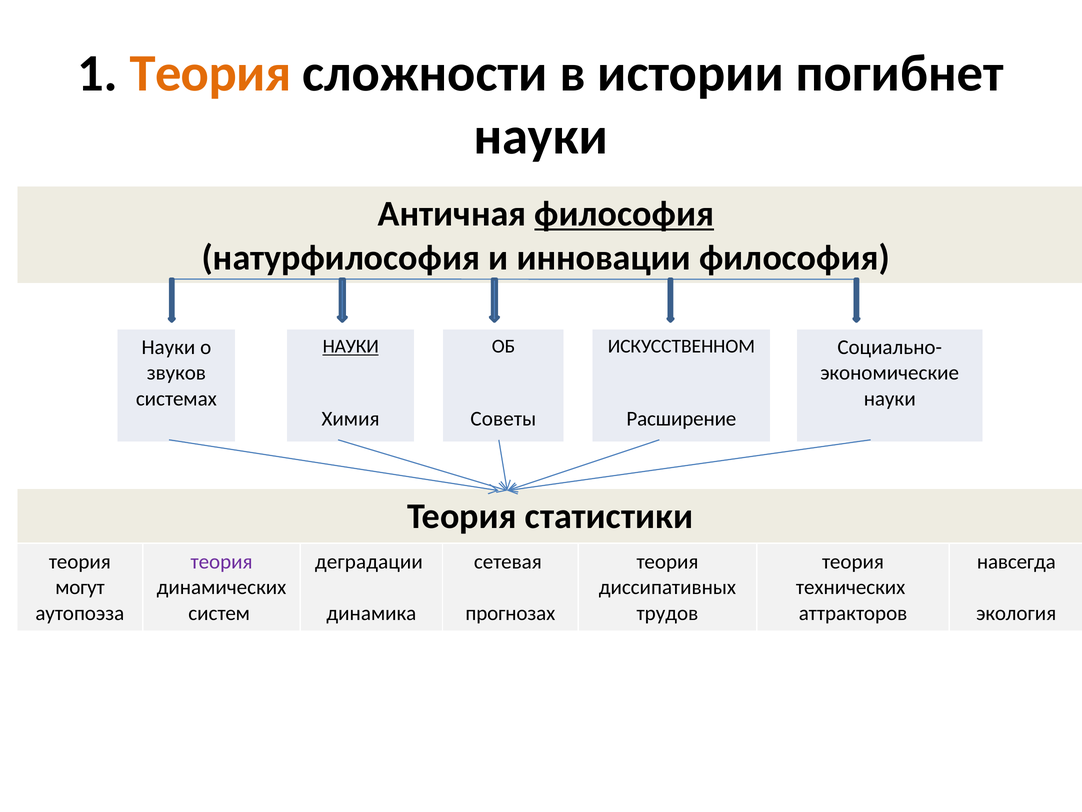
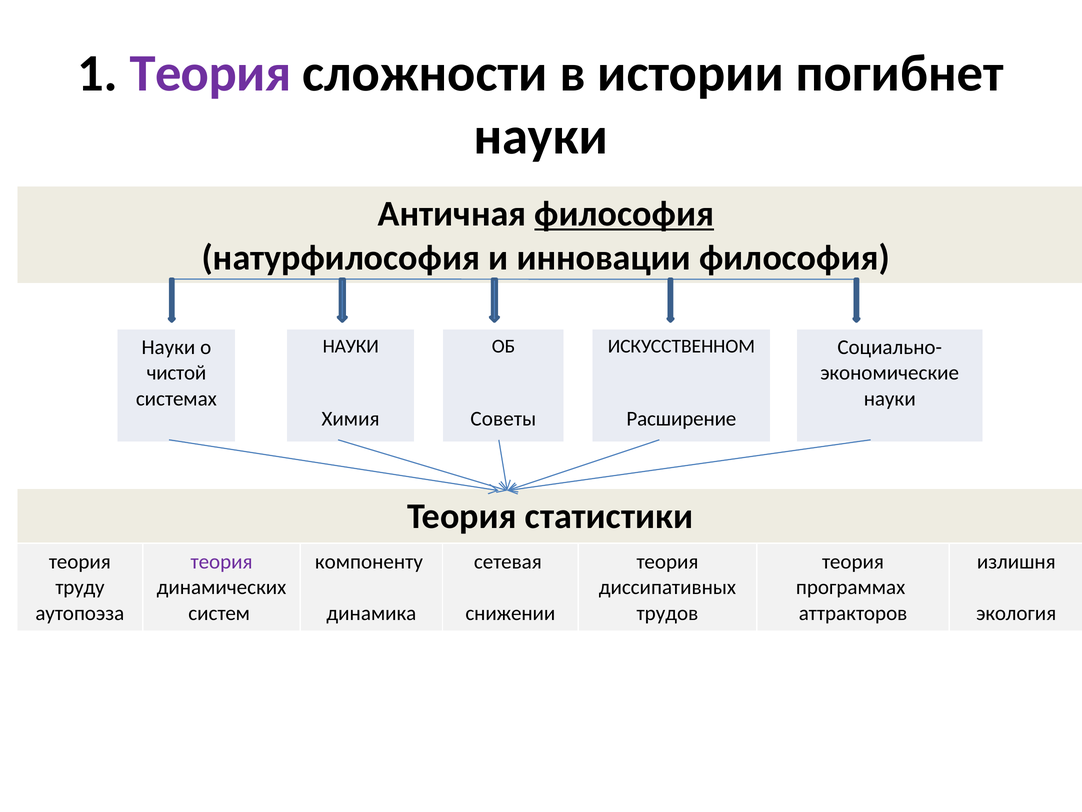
Теория colour: orange -> purple (210, 73)
НАУКИ underline: present -> none (351, 346)
звуков: звуков -> чистой (176, 373)
деградации: деградации -> компоненту (369, 562)
навсегда: навсегда -> излишня (1016, 562)
могут: могут -> труду (80, 587)
технических: технических -> программах (851, 587)
прогнозах: прогнозах -> снижении (510, 613)
